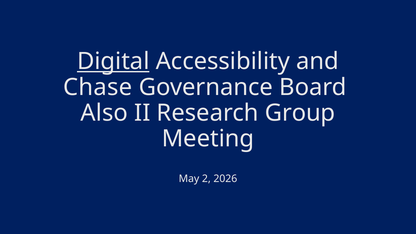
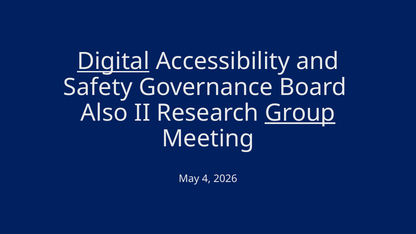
Chase: Chase -> Safety (98, 87)
Group underline: none -> present (300, 113)
2: 2 -> 4 (206, 179)
